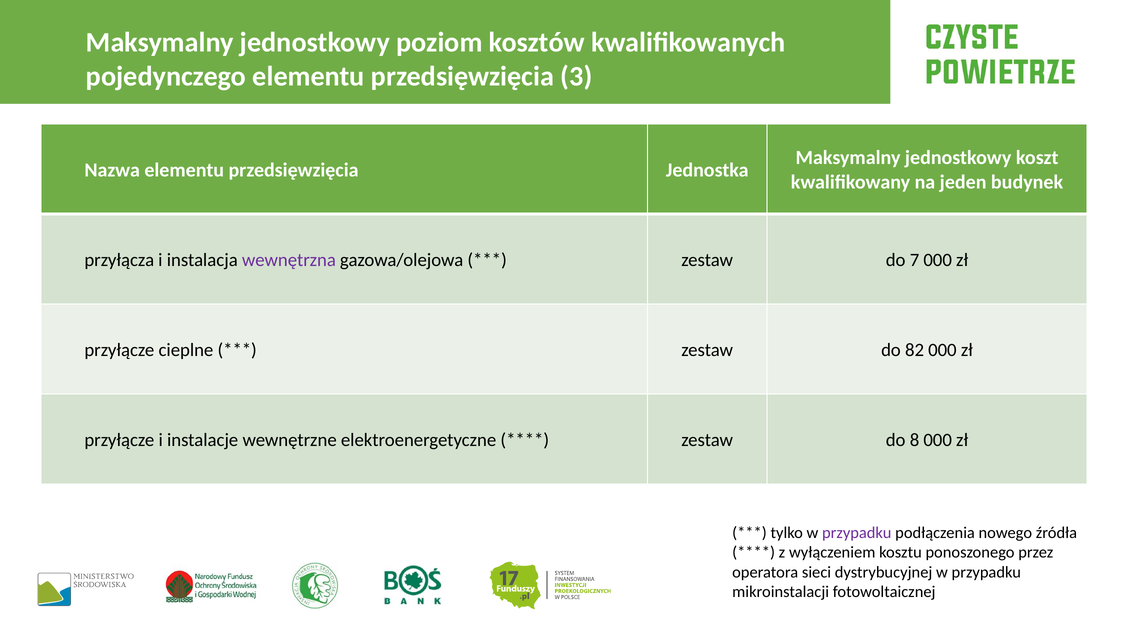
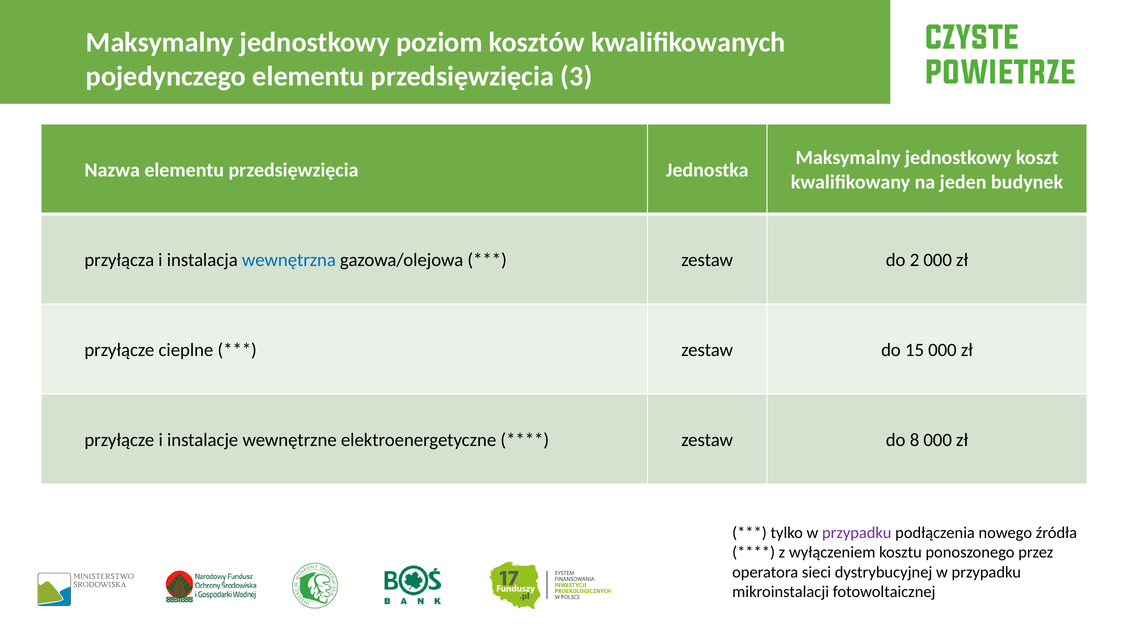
wewnętrzna colour: purple -> blue (289, 260)
7: 7 -> 2 (915, 260)
82: 82 -> 15 (915, 350)
